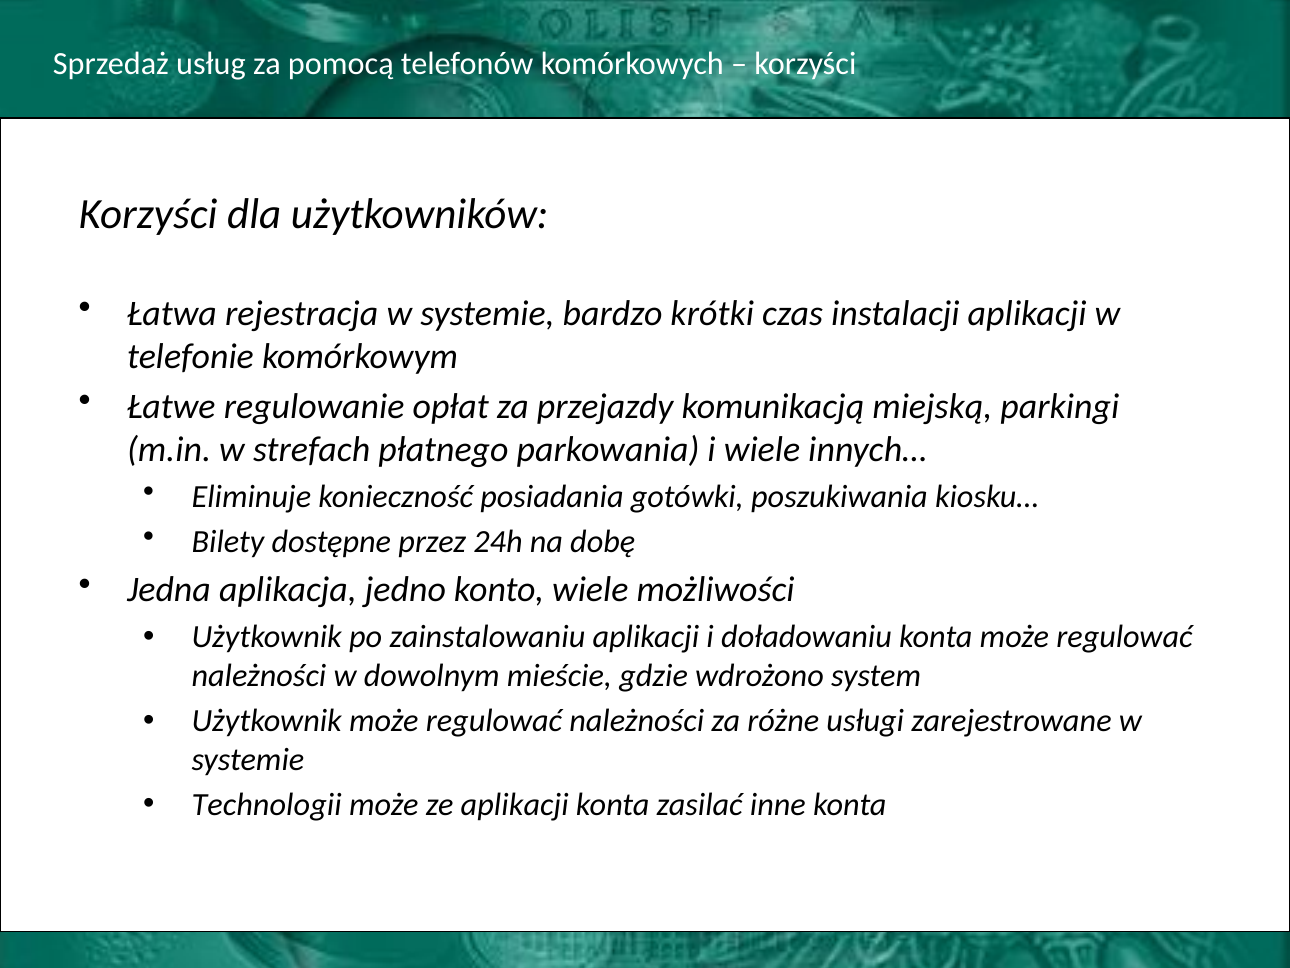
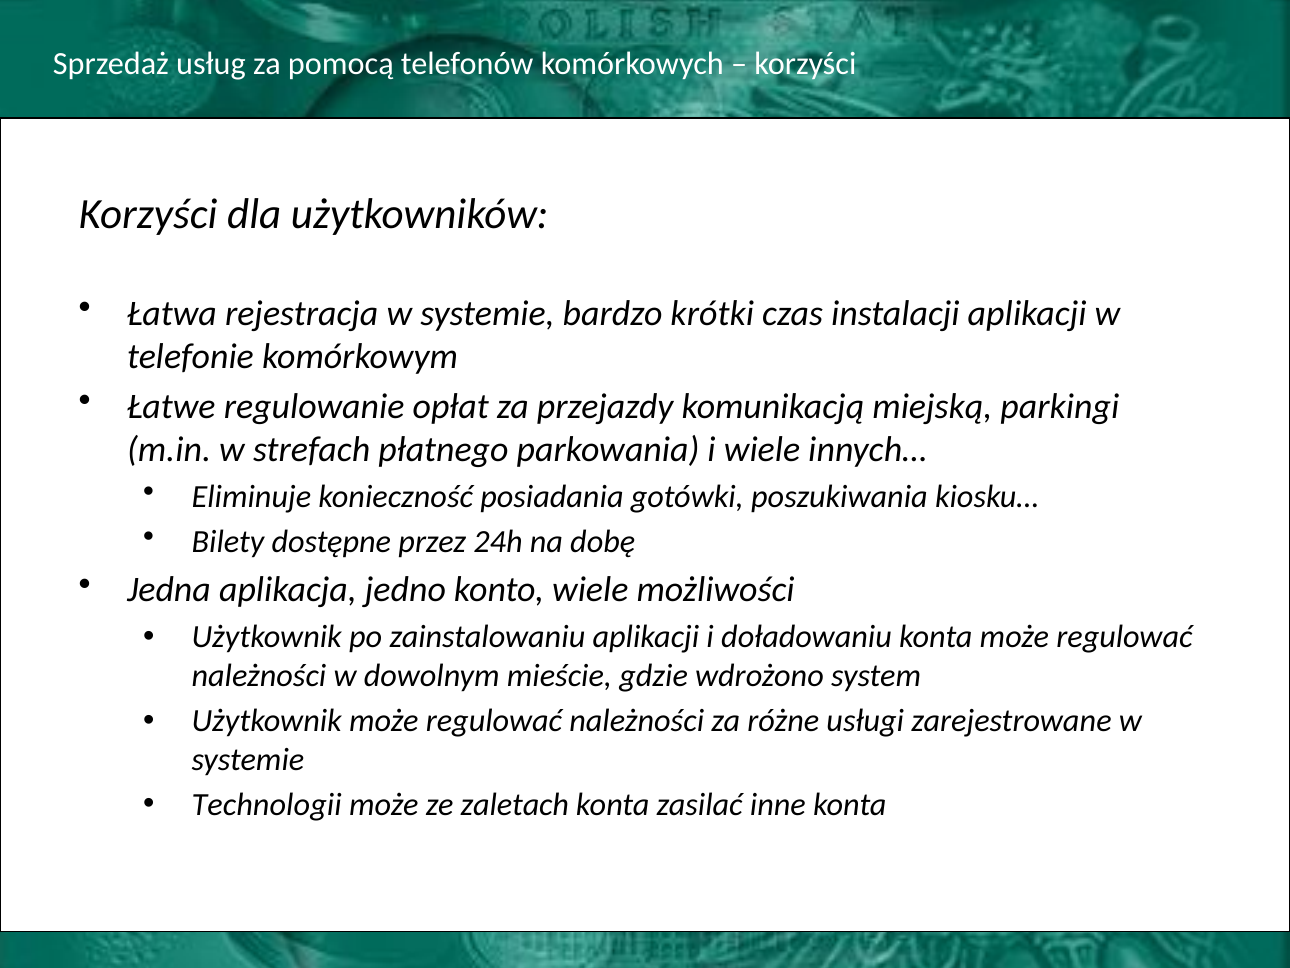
ze aplikacji: aplikacji -> zaletach (515, 805)
